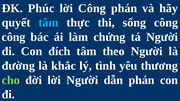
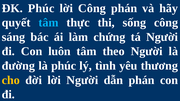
công: công -> sáng (13, 37)
đích: đích -> luôn (59, 51)
là khắc: khắc -> phúc (64, 66)
cho colour: light green -> yellow (11, 80)
